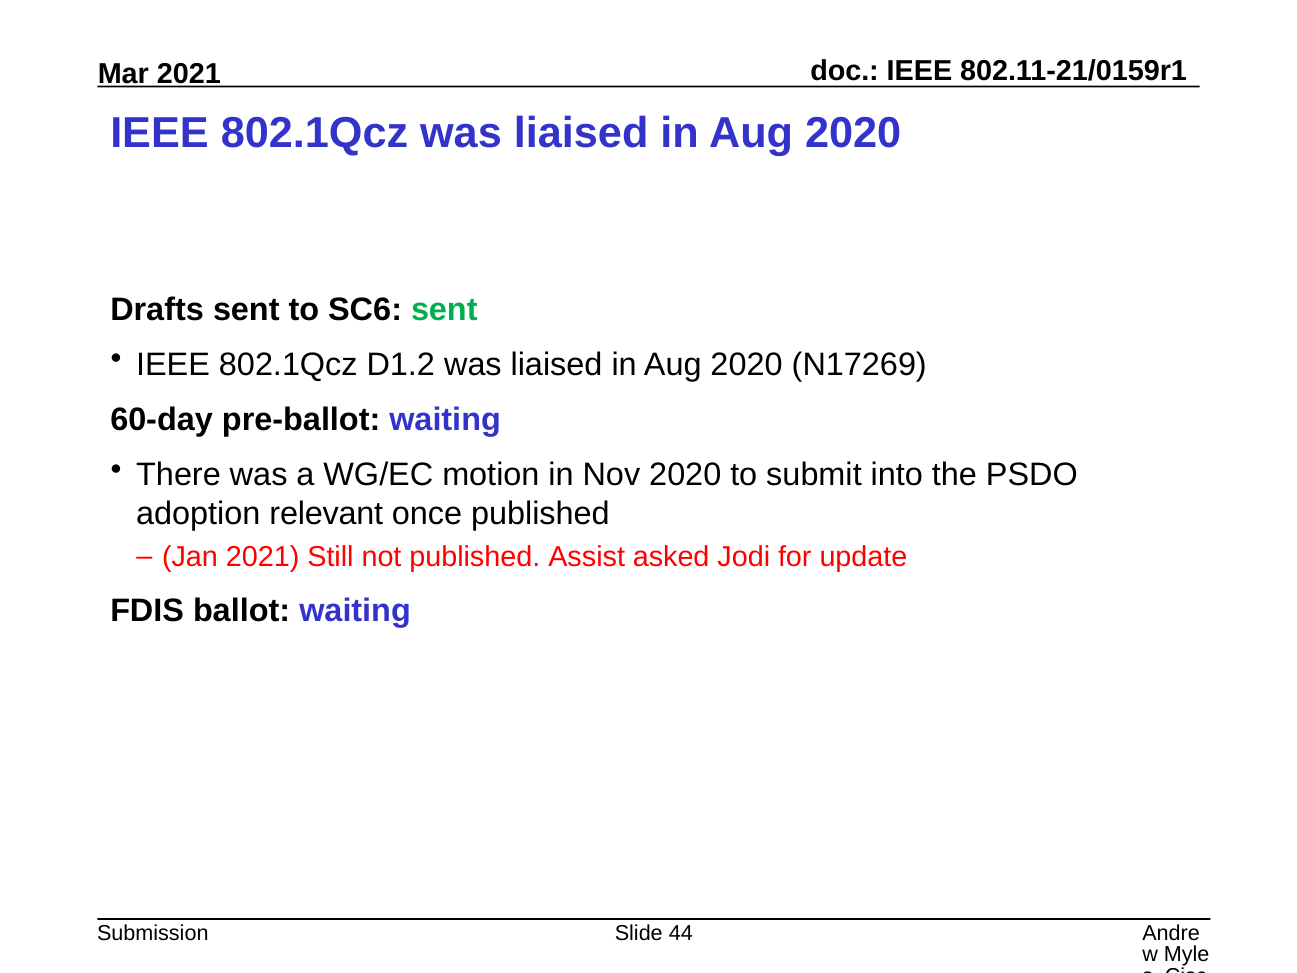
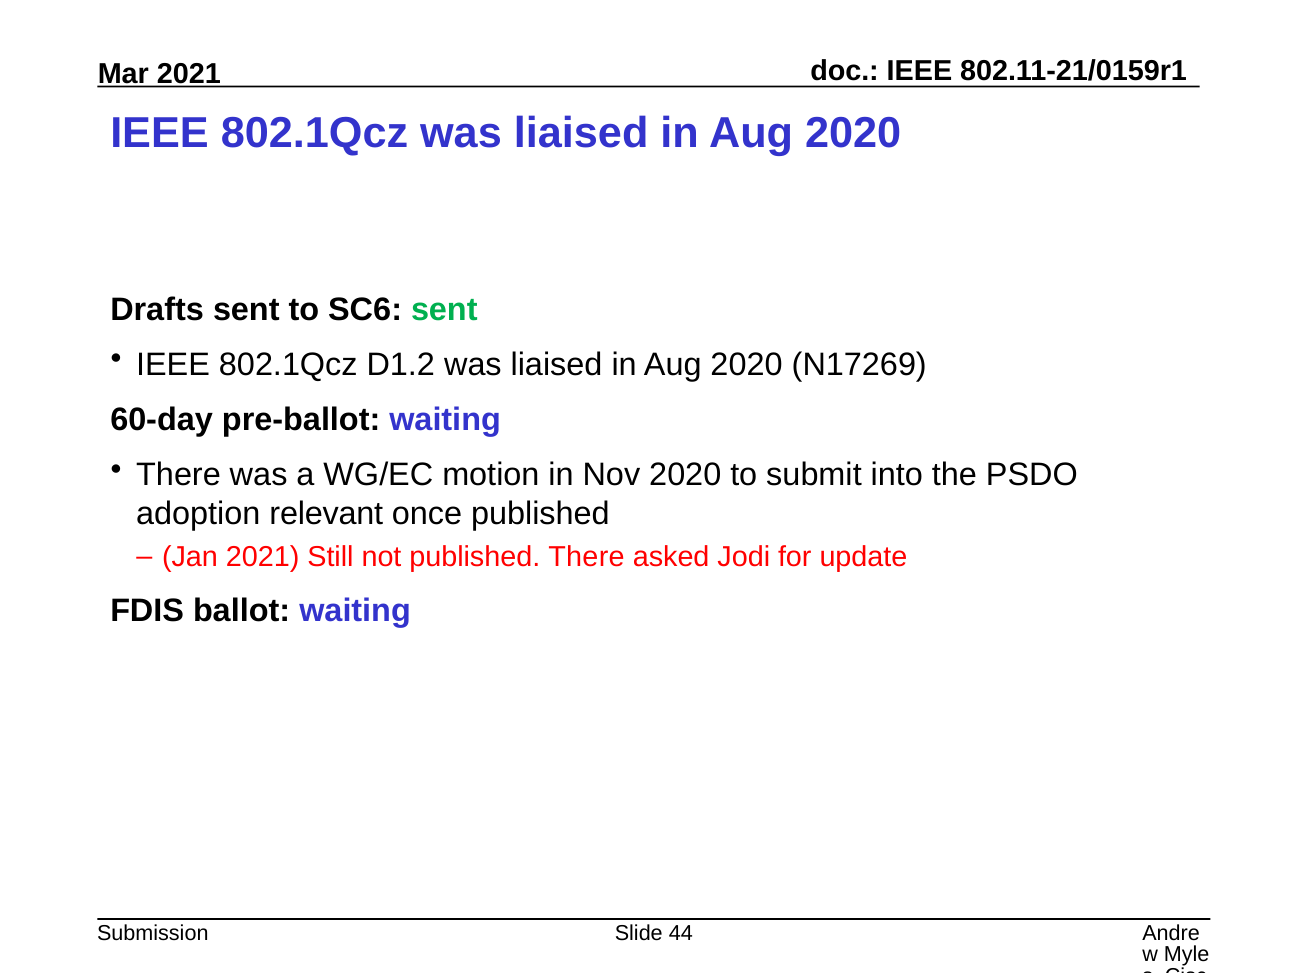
published Assist: Assist -> There (587, 557)
